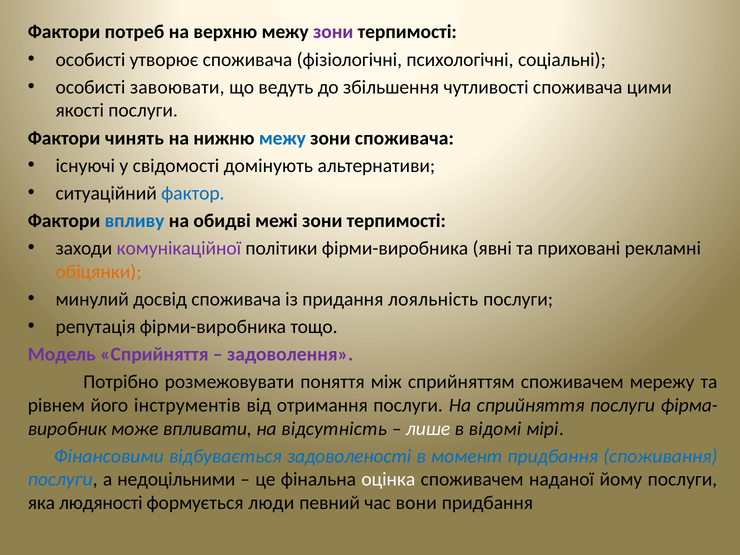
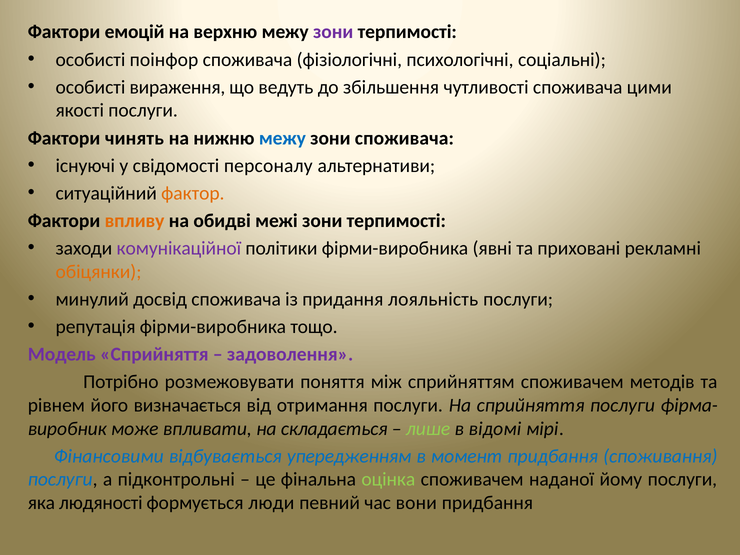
потреб: потреб -> емоцій (135, 32)
утворює: утворює -> поінфор (164, 60)
завоювати: завоювати -> вираження (177, 87)
домінують: домінують -> персоналу (268, 166)
фактор colour: blue -> orange (193, 193)
впливу colour: blue -> orange (135, 221)
мережу: мережу -> методів (662, 382)
інструментів: інструментів -> визначається (187, 405)
відсутність: відсутність -> складається (334, 429)
лише colour: white -> light green (428, 429)
задоволеності: задоволеності -> упередженням (349, 456)
недоцільними: недоцільними -> підконтрольні (176, 480)
оцінка colour: white -> light green (388, 480)
